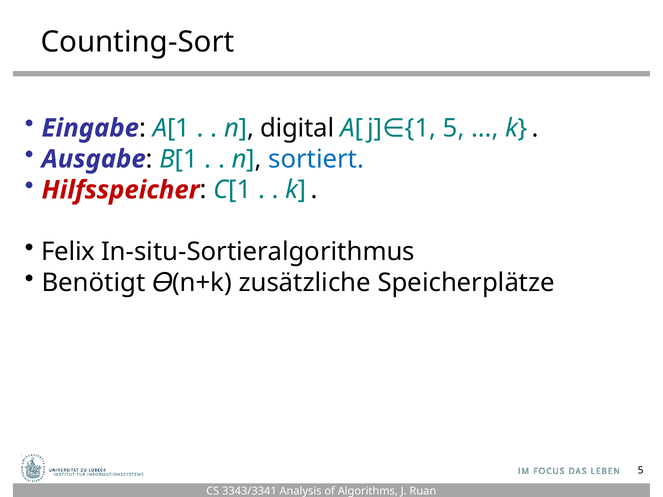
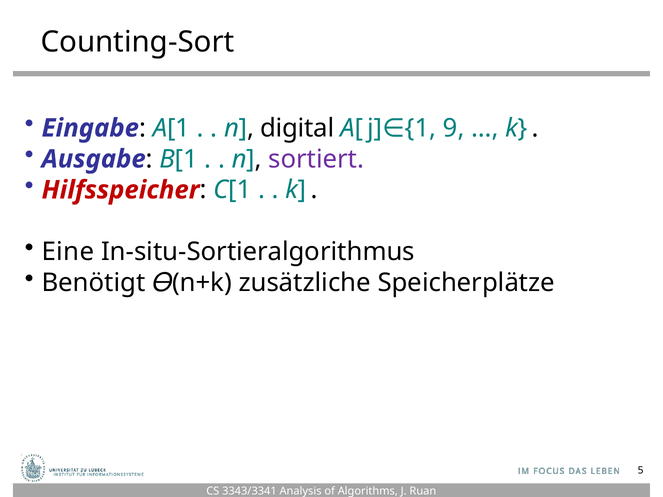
5: 5 -> 9 (454, 128)
sortiert colour: blue -> purple (316, 159)
Felix: Felix -> Eine (68, 252)
